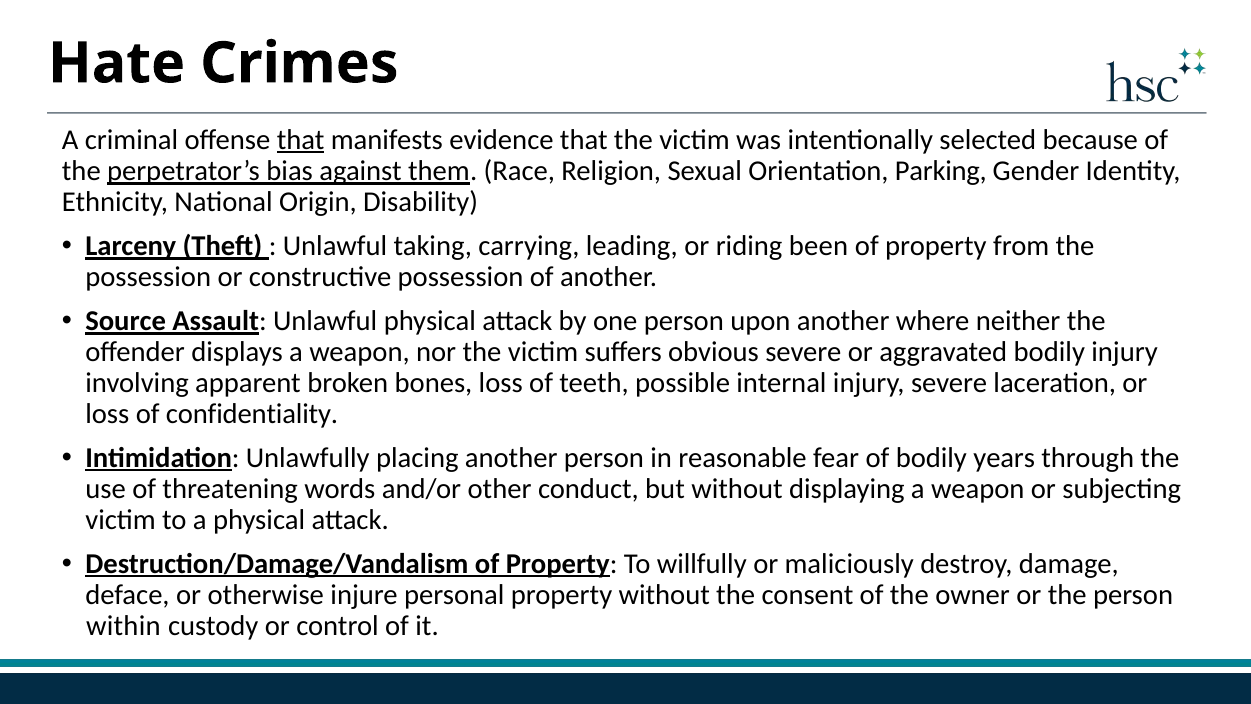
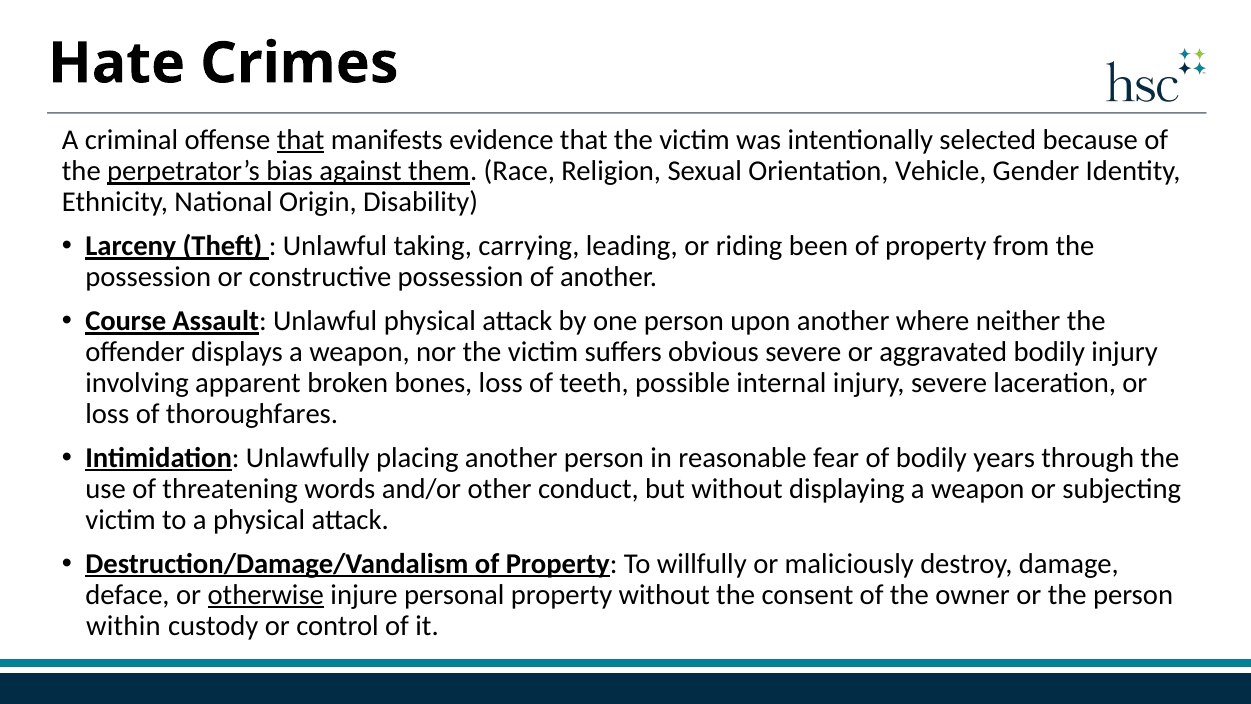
Parking: Parking -> Vehicle (941, 171)
Source: Source -> Course (126, 321)
confidentiality: confidentiality -> thoroughfares (252, 414)
otherwise underline: none -> present (266, 594)
